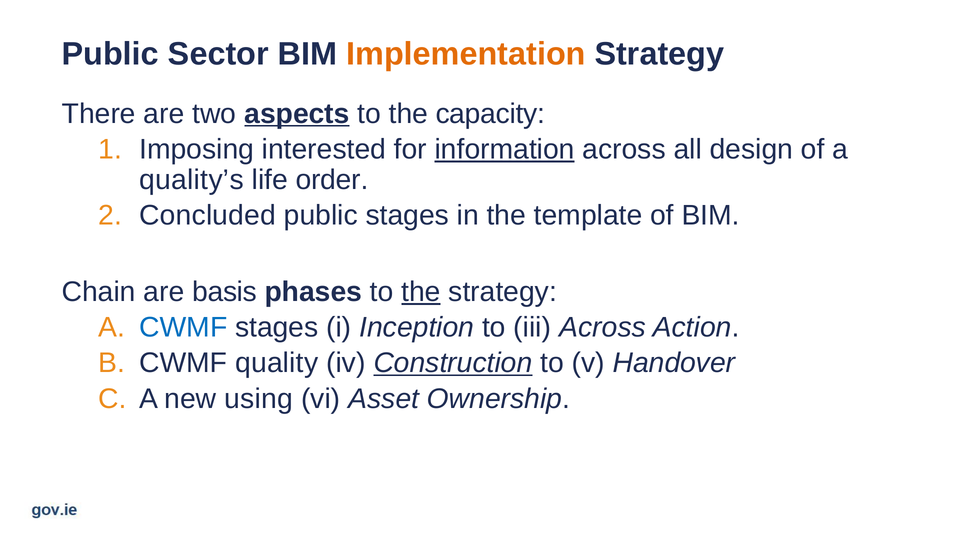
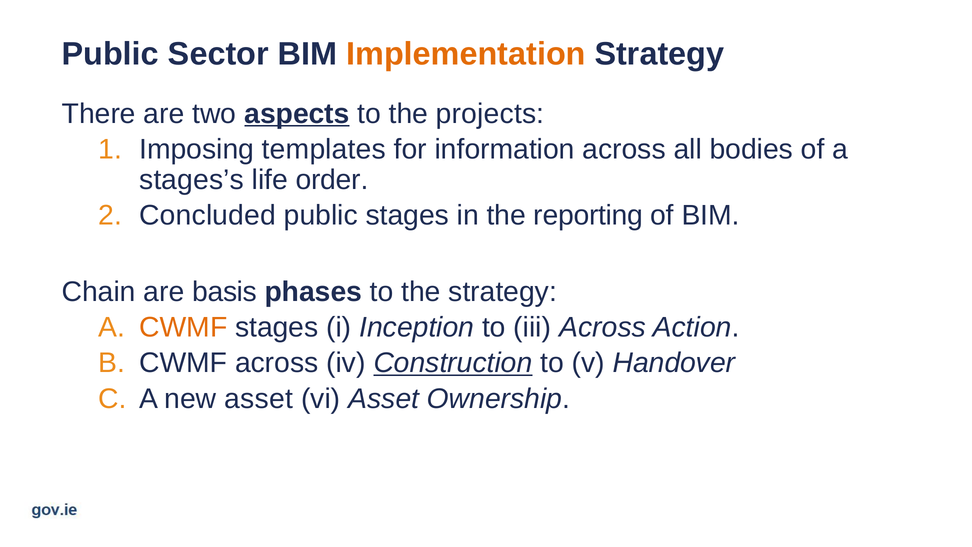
capacity: capacity -> projects (490, 114)
interested: interested -> templates (324, 149)
information underline: present -> none (505, 149)
design: design -> bodies (751, 149)
quality’s: quality’s -> stages’s (192, 180)
template: template -> reporting (588, 215)
the underline: present -> none (421, 292)
CWMF colour: blue -> orange (183, 327)
CWMF quality: quality -> across (277, 363)
new using: using -> asset (259, 399)
